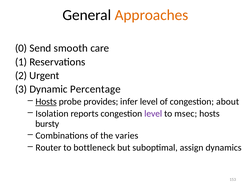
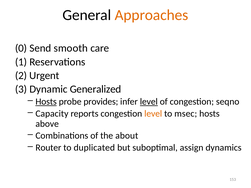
Percentage: Percentage -> Generalized (96, 89)
level underline: none -> present (149, 102)
about: about -> seqno (228, 102)
Isolation: Isolation -> Capacity (52, 114)
level colour: purple -> orange (153, 114)
bursty: bursty -> above (47, 124)
varies: varies -> about (127, 136)
bottleneck: bottleneck -> duplicated (94, 148)
